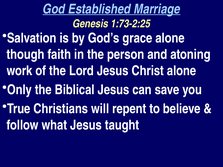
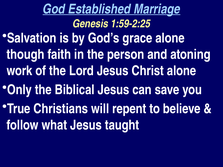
1:73-2:25: 1:73-2:25 -> 1:59-2:25 (131, 24)
